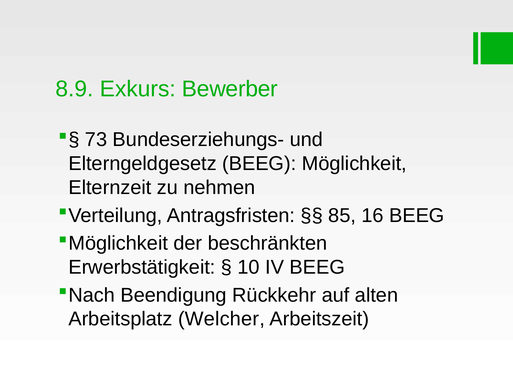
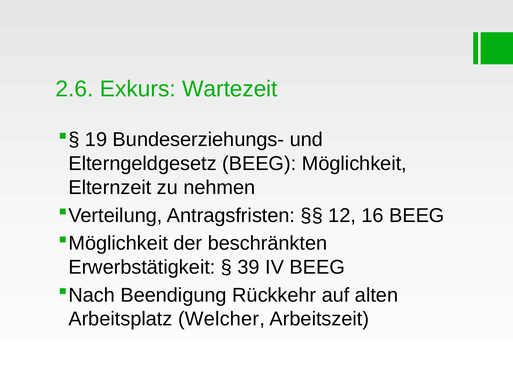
8.9: 8.9 -> 2.6 (75, 89)
Bewerber: Bewerber -> Wartezeit (230, 89)
73: 73 -> 19 (96, 140)
85: 85 -> 12 (342, 215)
10: 10 -> 39 (249, 267)
